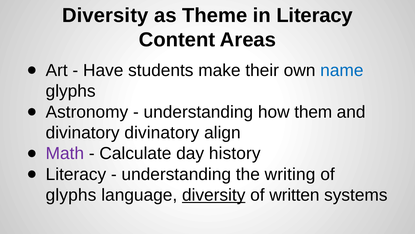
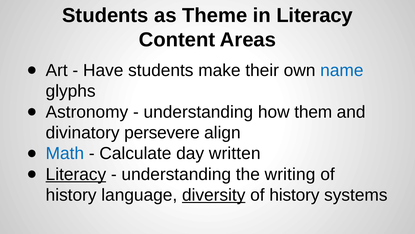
Diversity: Diversity -> Students (105, 15)
divinatory divinatory: divinatory -> persevere (162, 132)
Math colour: purple -> blue (65, 153)
history: history -> written (235, 153)
Literacy underline: none -> present (76, 174)
glyphs: glyphs -> history (71, 195)
written: written -> history (294, 195)
